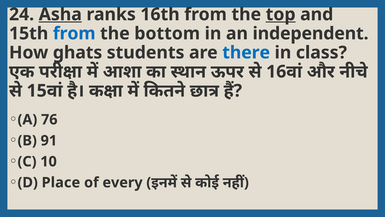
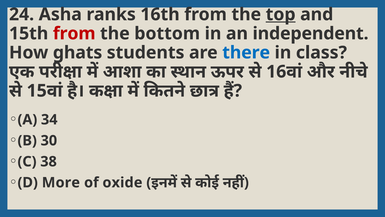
Asha underline: present -> none (60, 14)
from colour: blue -> red (74, 33)
76: 76 -> 34 (49, 119)
91: 91 -> 30 (49, 140)
10: 10 -> 38 (49, 161)
Place: Place -> More (61, 182)
every: every -> oxide (122, 182)
